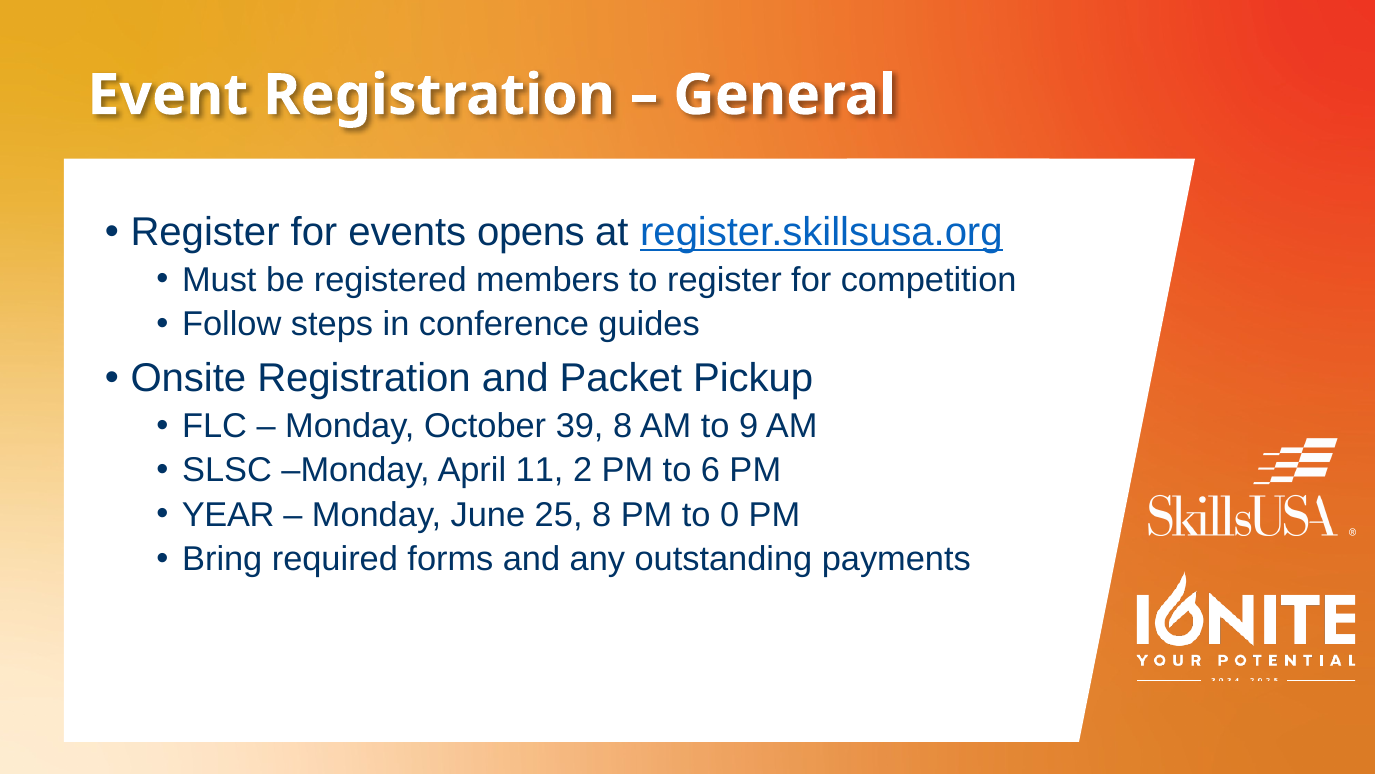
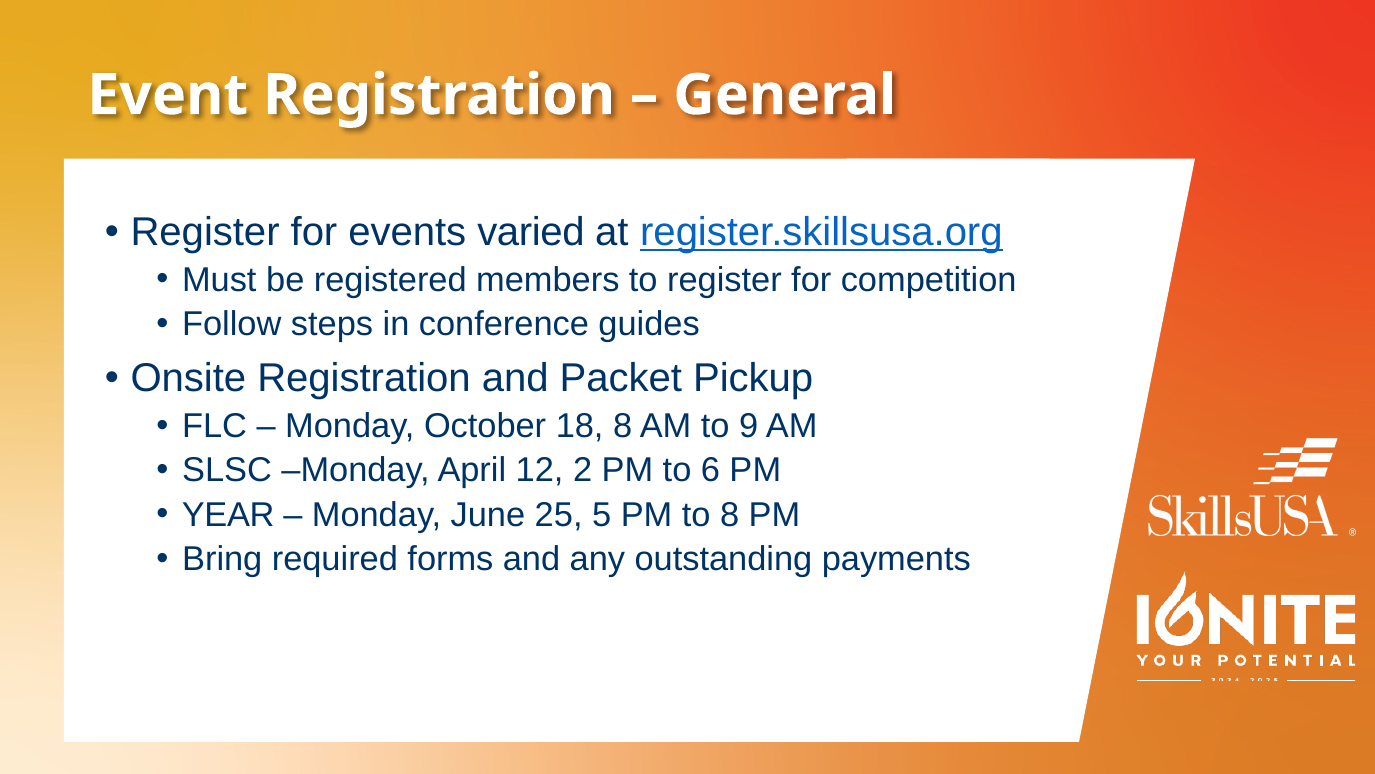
opens: opens -> varied (531, 232)
39: 39 -> 18 (580, 426)
11: 11 -> 12 (540, 470)
25 8: 8 -> 5 (602, 514)
to 0: 0 -> 8 (730, 514)
